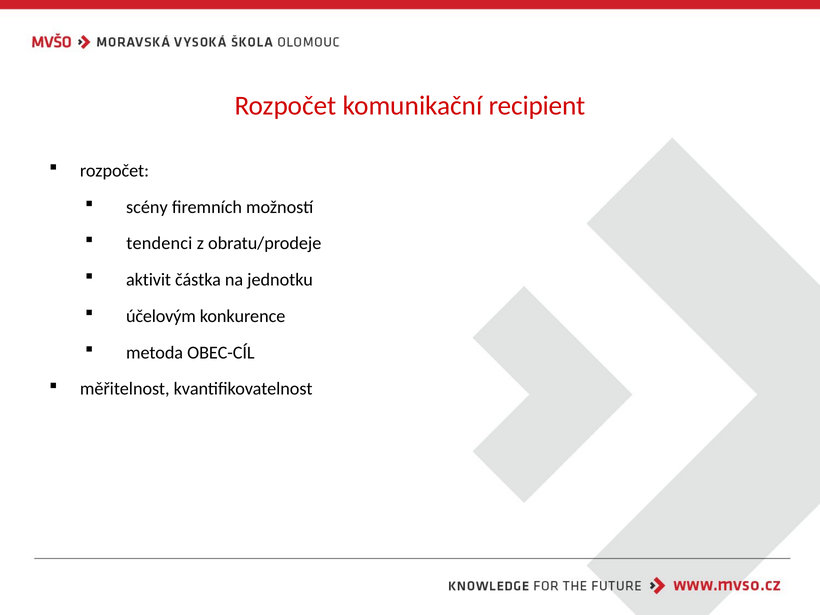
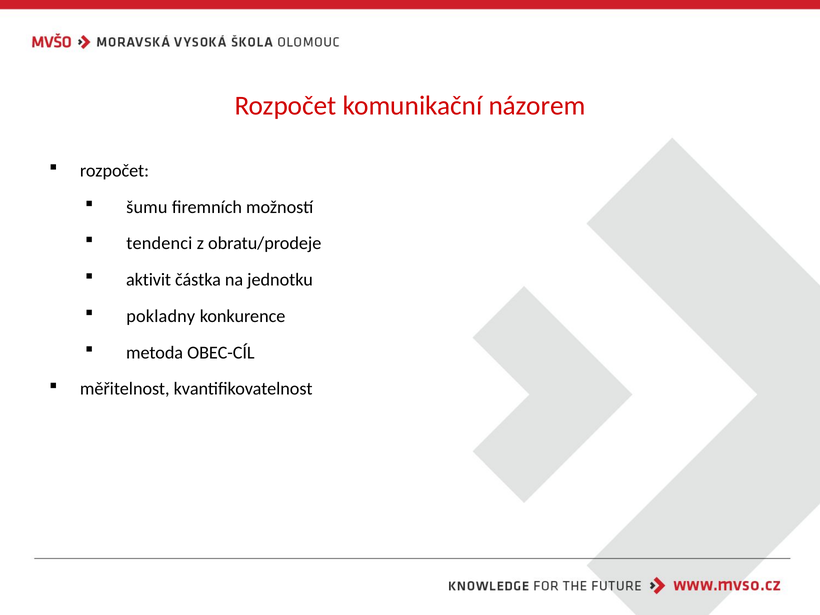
recipient: recipient -> názorem (537, 106)
scény: scény -> šumu (147, 207)
účelovým: účelovým -> pokladny (161, 316)
